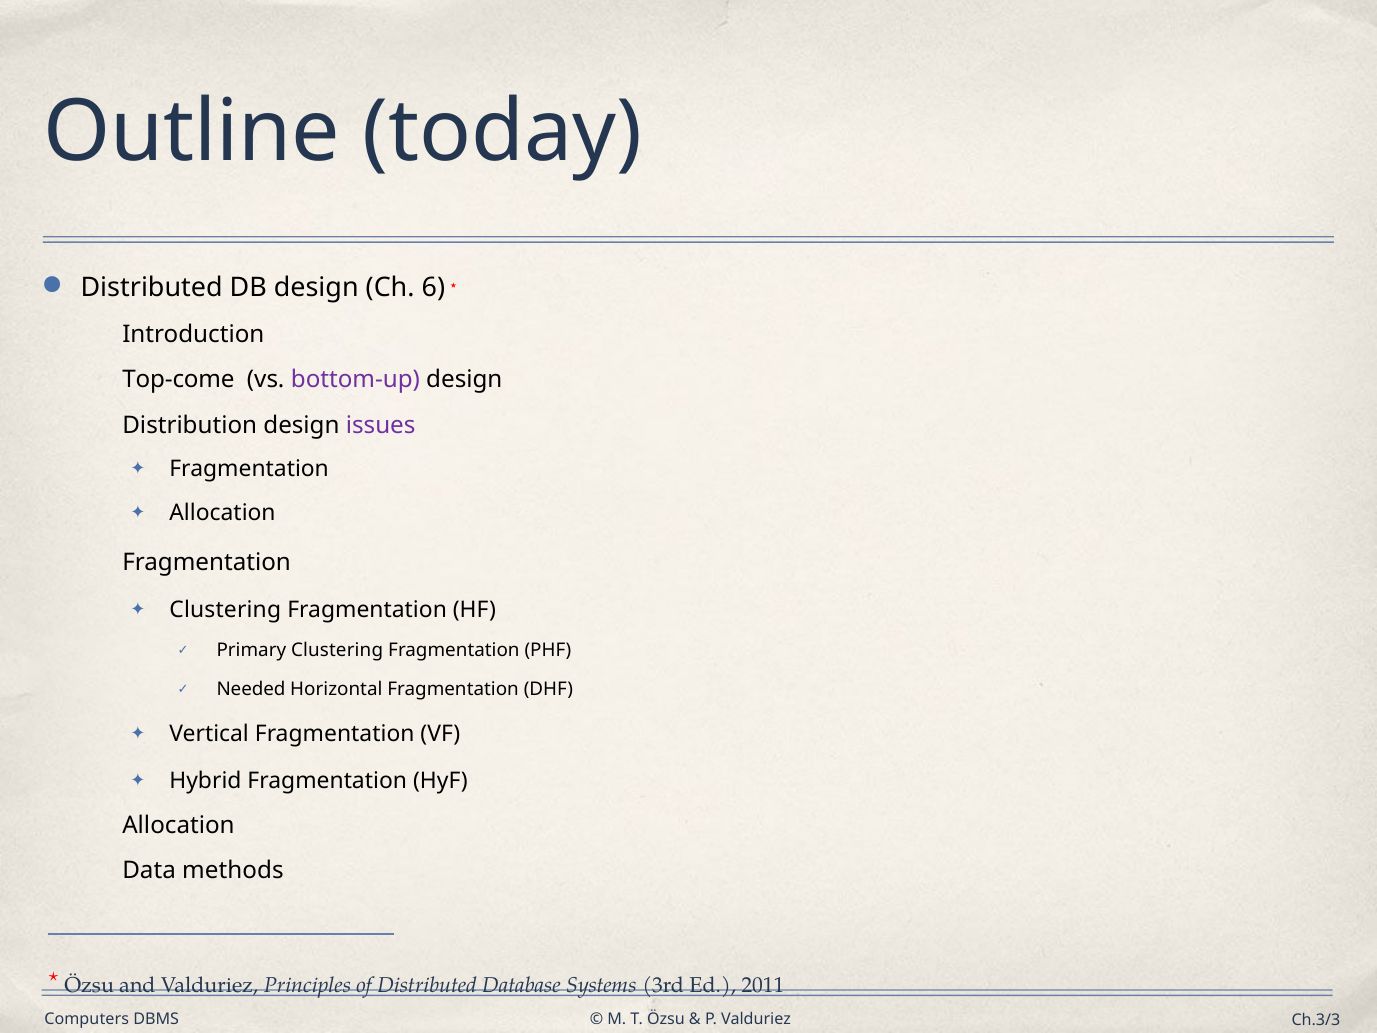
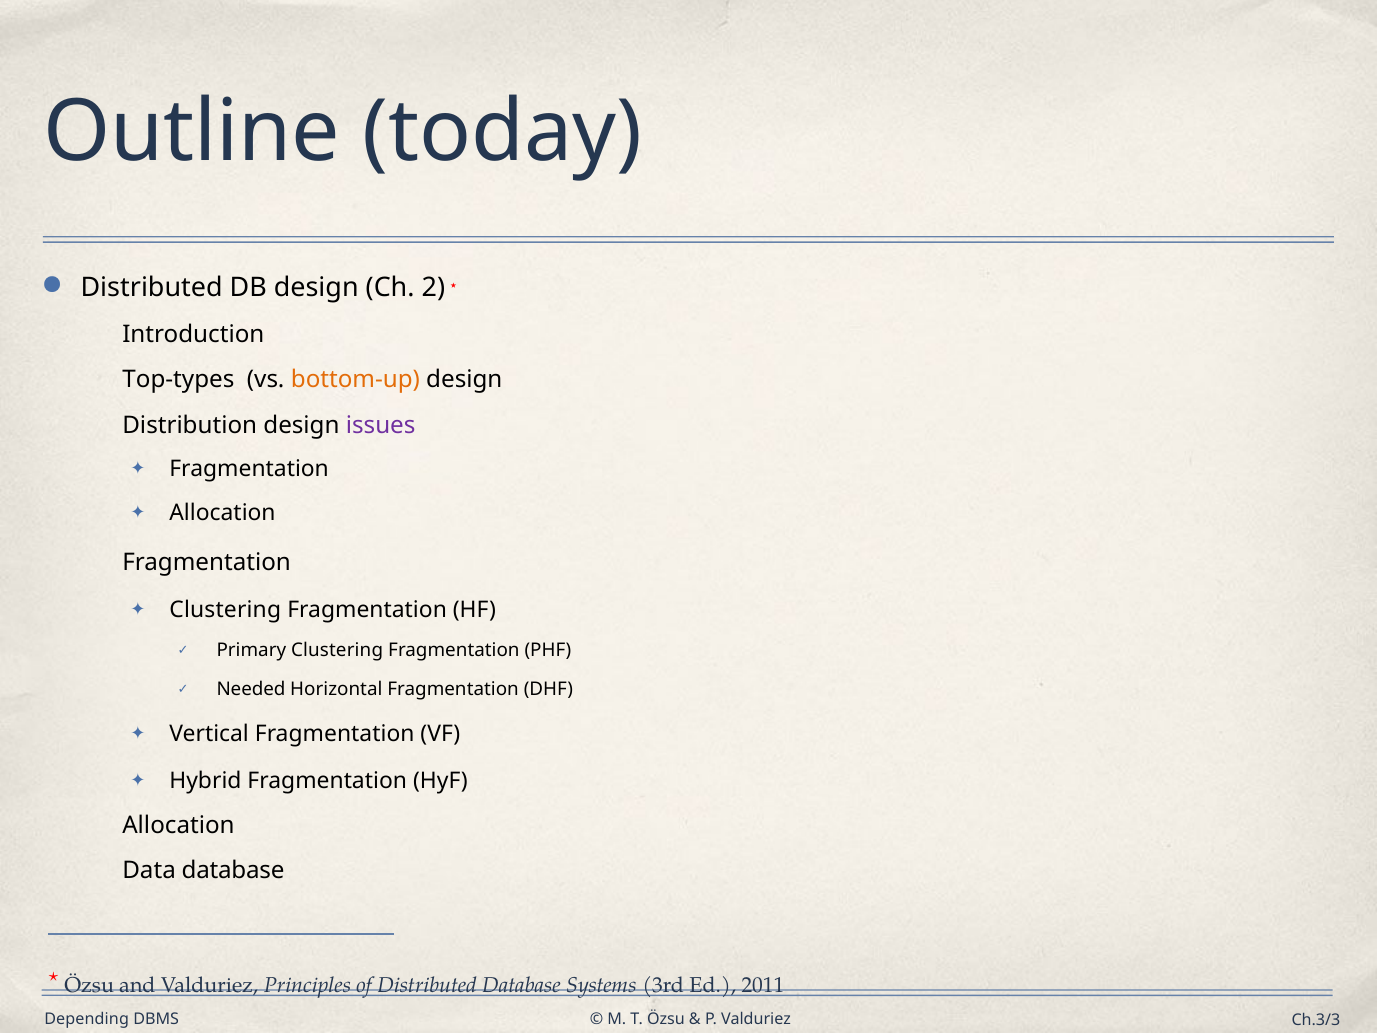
6: 6 -> 2 (433, 288)
Top-come: Top-come -> Top-types (178, 380)
bottom-up colour: purple -> orange (355, 380)
Data methods: methods -> database (233, 870)
Computers: Computers -> Depending (87, 1019)
